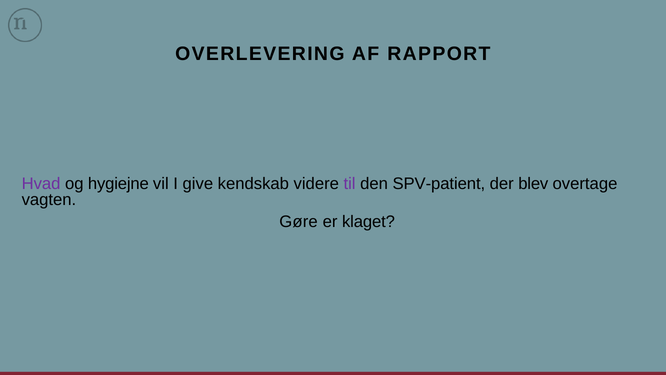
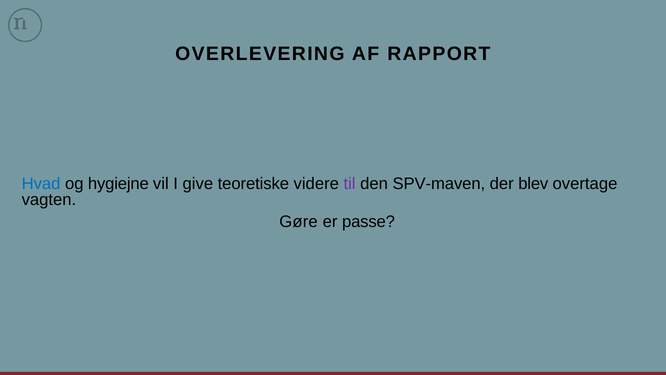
Hvad colour: purple -> blue (41, 183)
kendskab: kendskab -> teoretiske (253, 183)
SPV-patient: SPV-patient -> SPV-maven (439, 183)
klaget: klaget -> passe (368, 221)
